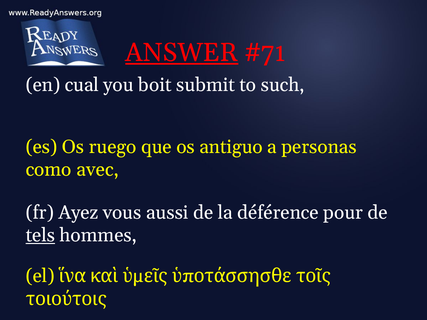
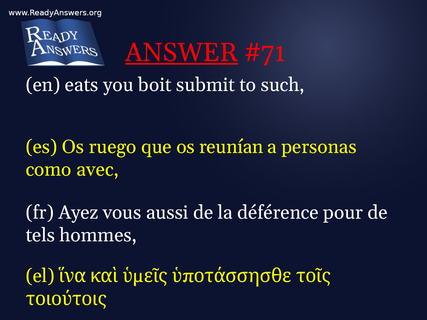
cual: cual -> eats (82, 85)
antiguo: antiguo -> reunían (231, 147)
tels underline: present -> none (40, 236)
